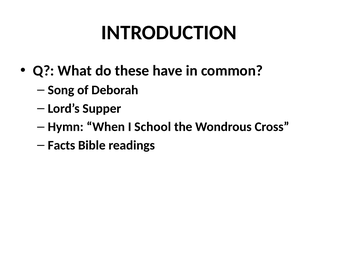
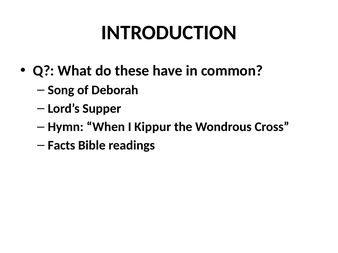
School: School -> Kippur (153, 127)
